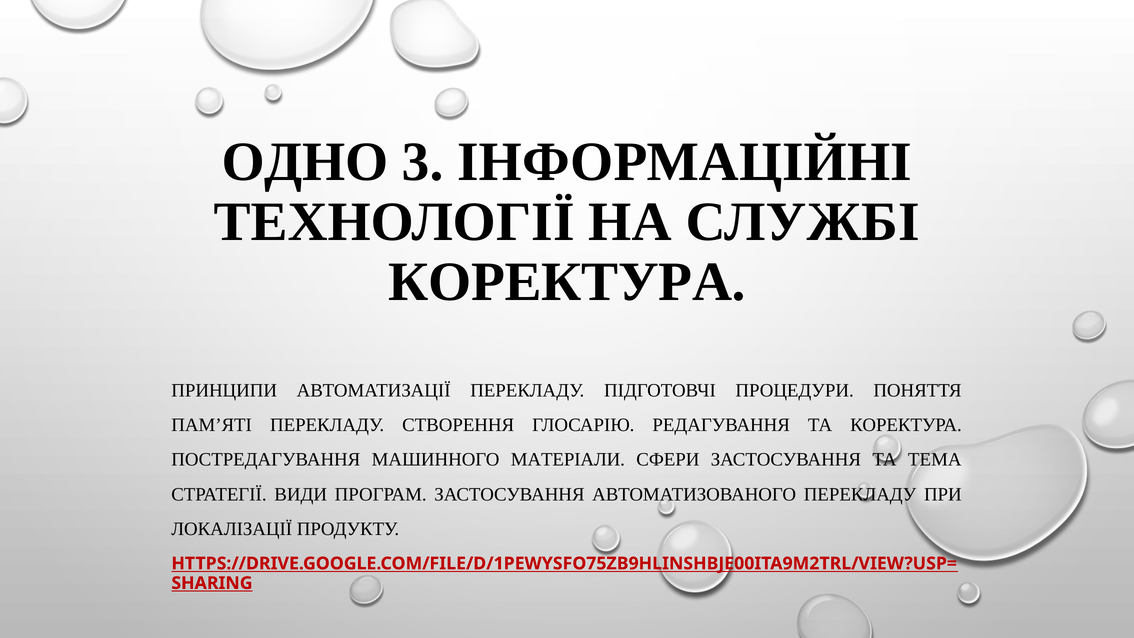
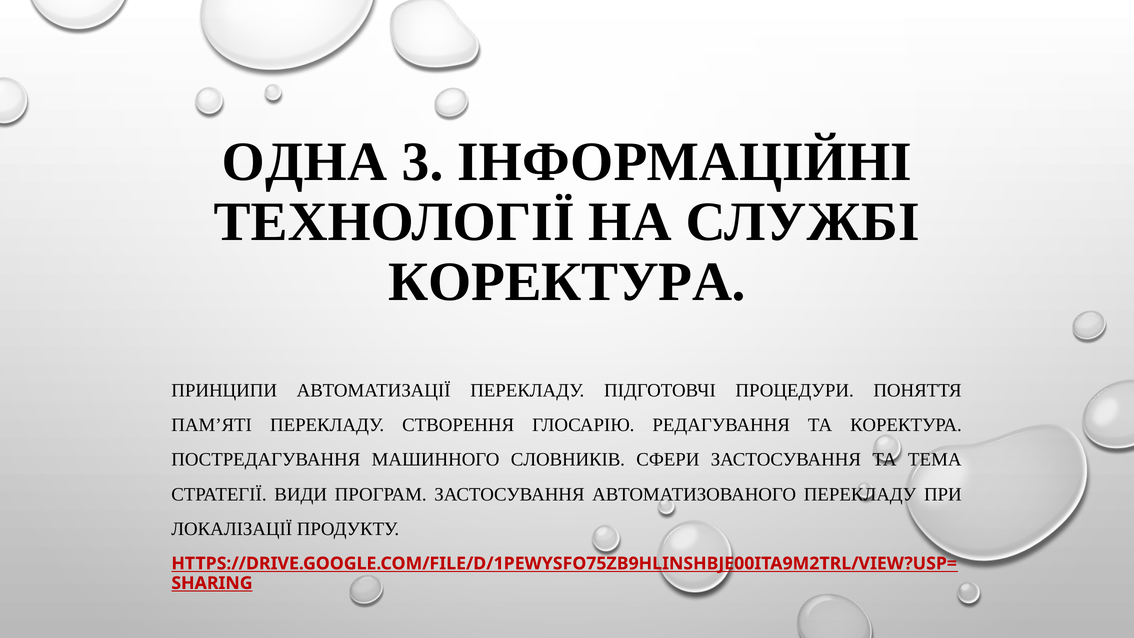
ОДНО: ОДНО -> ОДНА (305, 162)
МАТЕРІАЛИ: МАТЕРІАЛИ -> СЛОВНИКІВ (568, 460)
